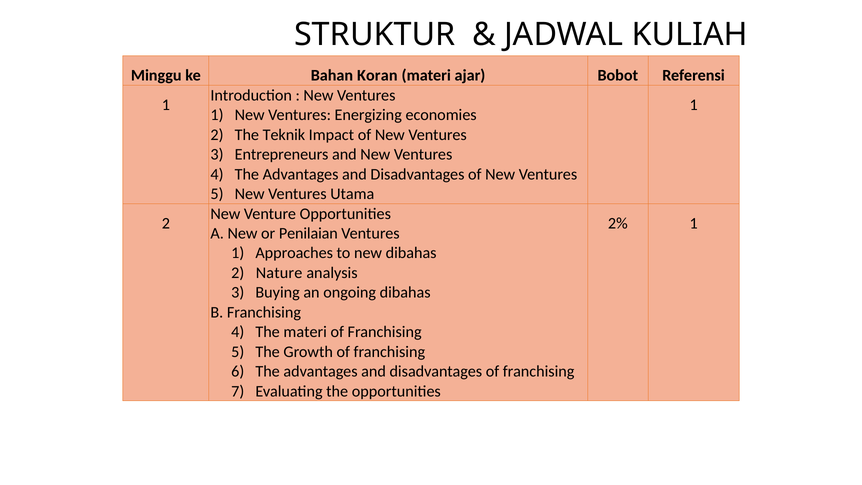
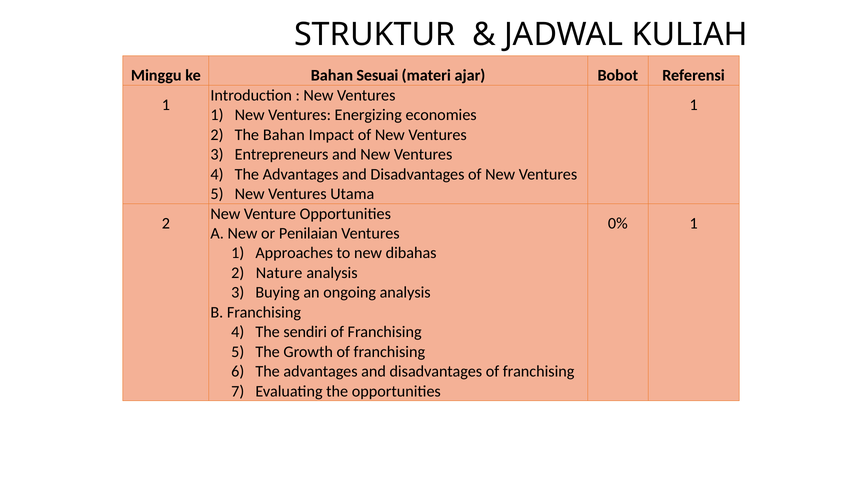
Koran: Koran -> Sesuai (377, 75)
The Teknik: Teknik -> Bahan (284, 135)
2%: 2% -> 0% (618, 223)
ongoing dibahas: dibahas -> analysis (405, 293)
The materi: materi -> sendiri (305, 332)
